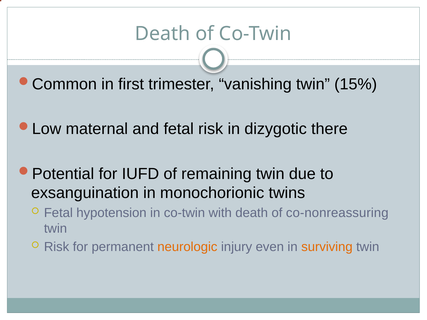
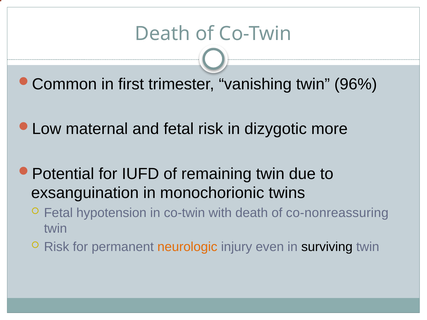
15%: 15% -> 96% (356, 84)
there: there -> more (329, 129)
surviving colour: orange -> black (327, 247)
